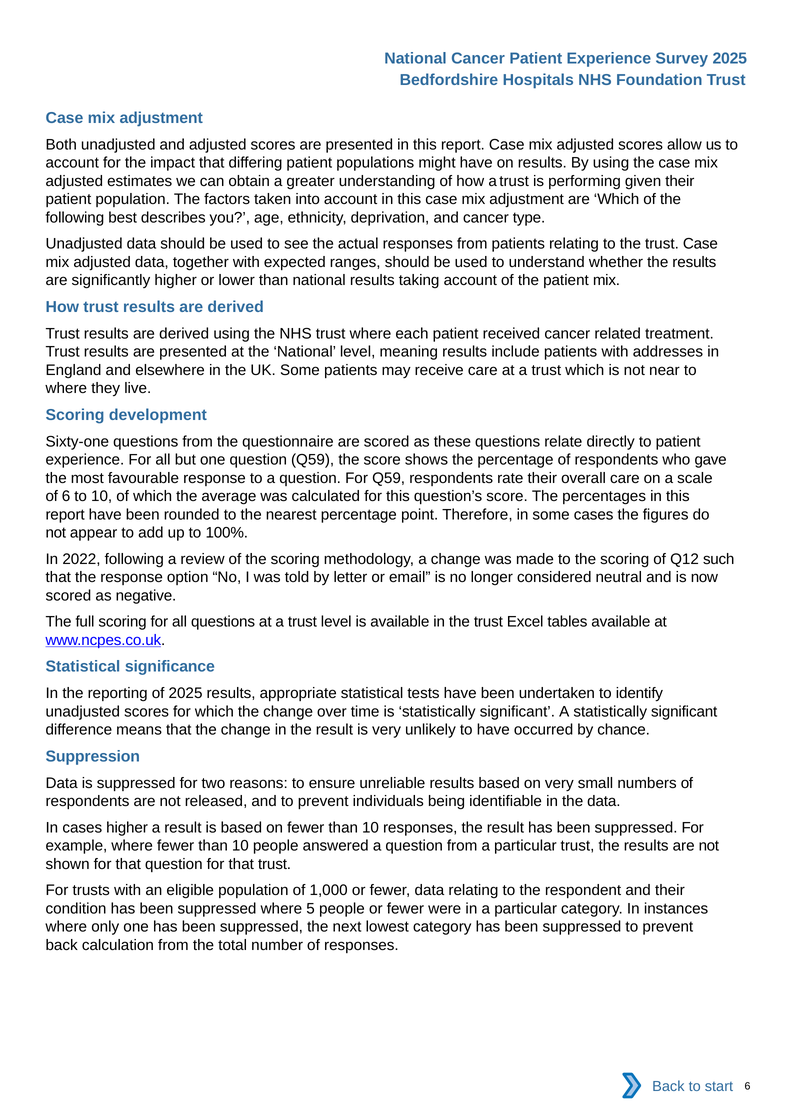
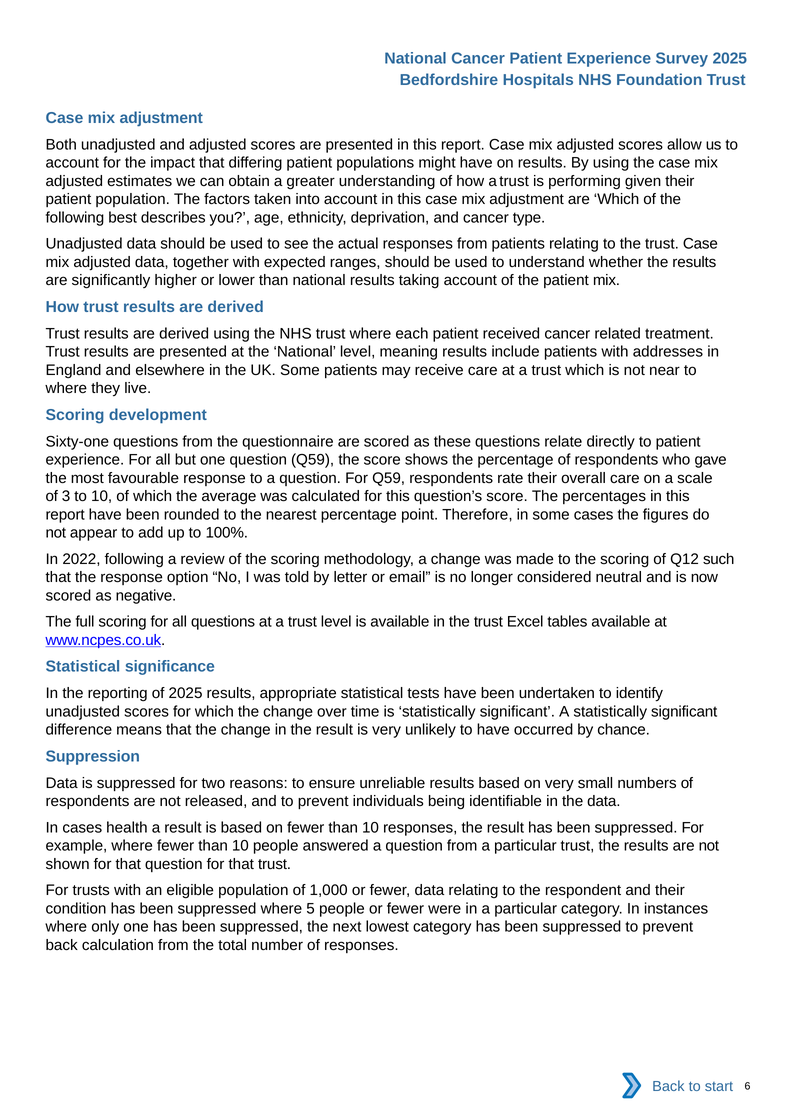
of 6: 6 -> 3 (66, 496)
cases higher: higher -> health (127, 827)
